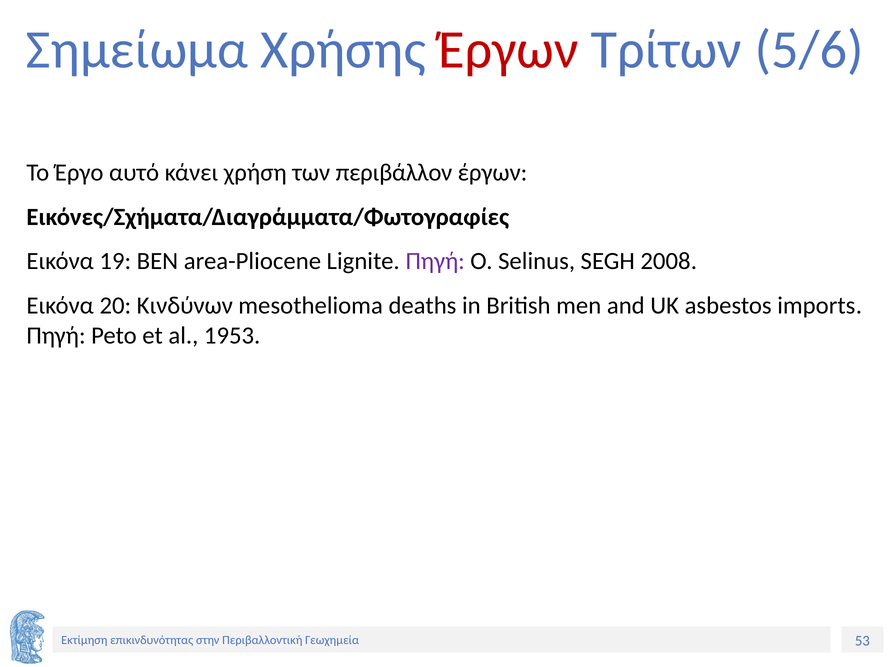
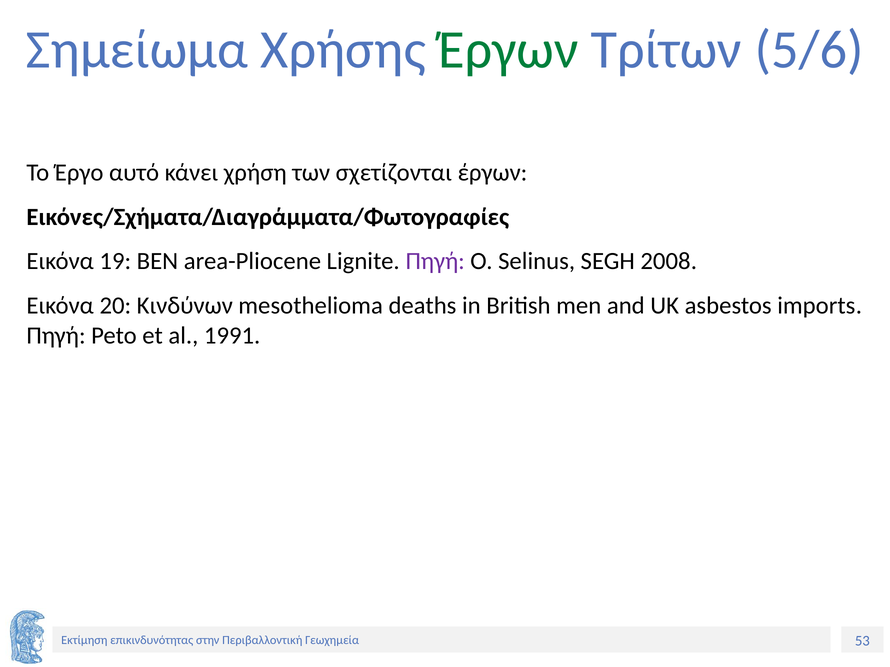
Έργων colour: red -> green (508, 50)
περιβάλλον: περιβάλλον -> σχετίζονται (394, 173)
1953: 1953 -> 1991 (232, 336)
